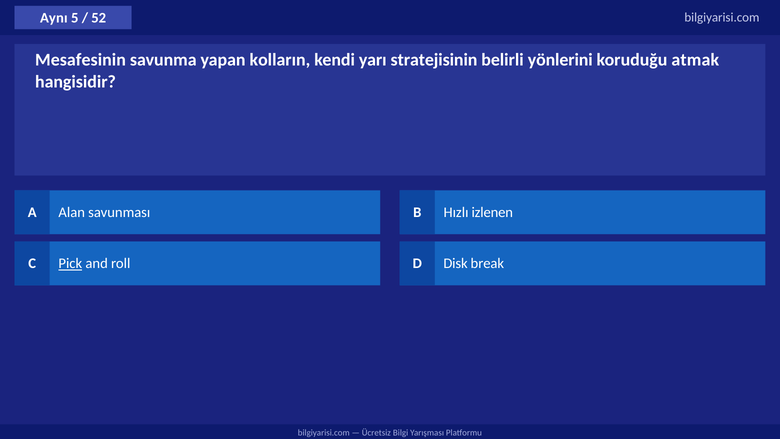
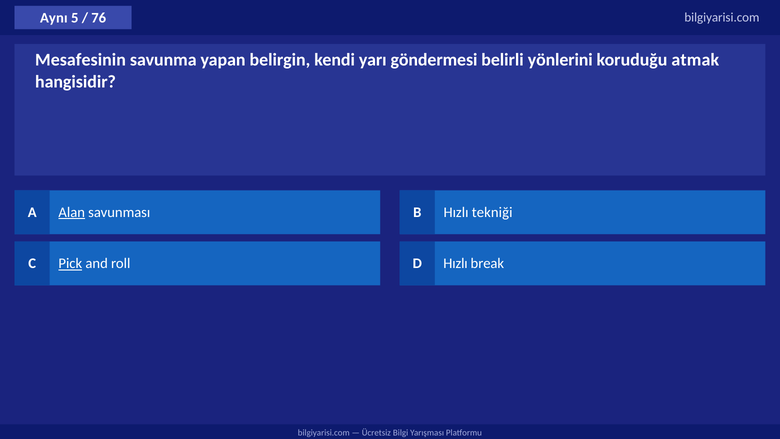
52: 52 -> 76 (99, 18)
kolların: kolların -> belirgin (280, 60)
stratejisinin: stratejisinin -> göndermesi (434, 60)
Alan underline: none -> present (72, 212)
izlenen: izlenen -> tekniği (492, 212)
D Disk: Disk -> Hızlı (456, 263)
